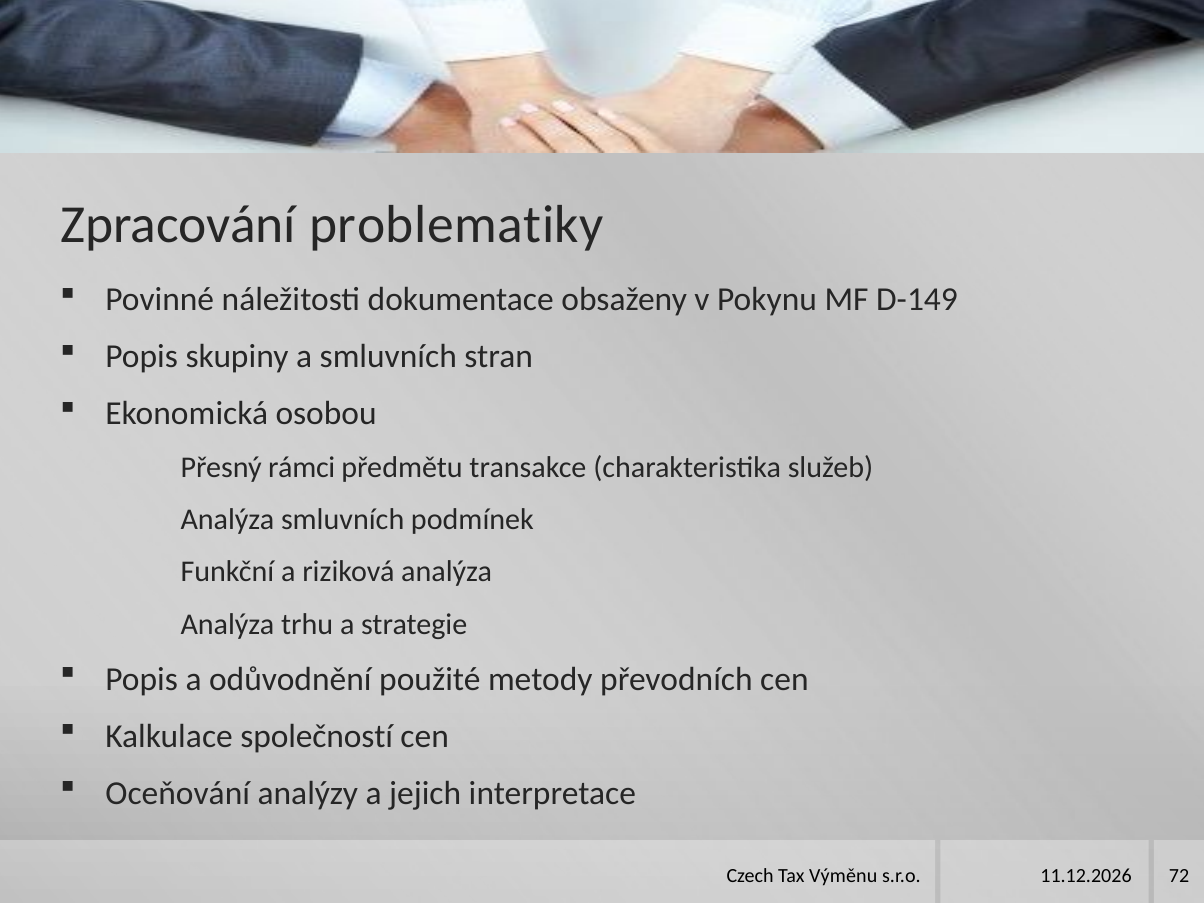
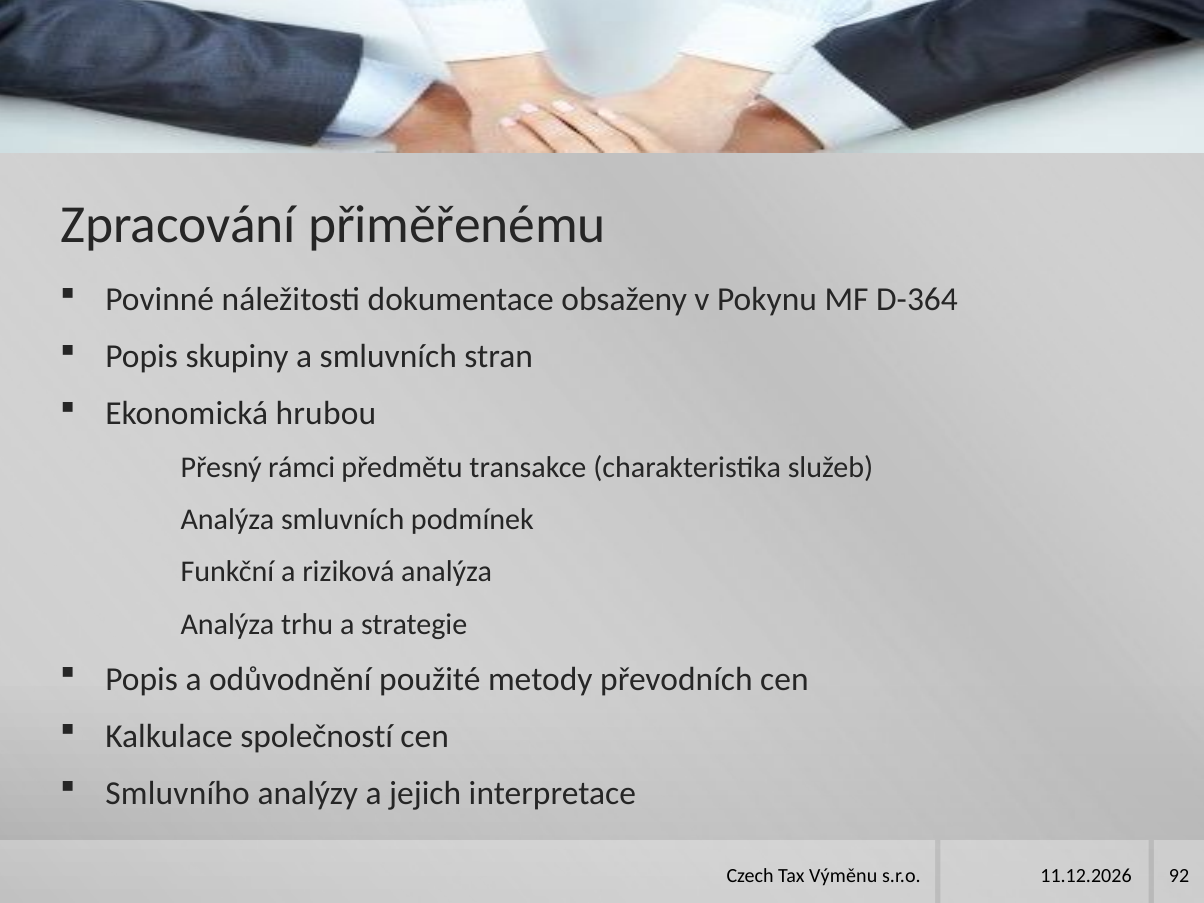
problematiky: problematiky -> přiměřenému (457, 224)
D-149: D-149 -> D-364 (917, 300)
osobou: osobou -> hrubou (326, 414)
Oceňování: Oceňování -> Smluvního (178, 793)
72: 72 -> 92 (1179, 875)
